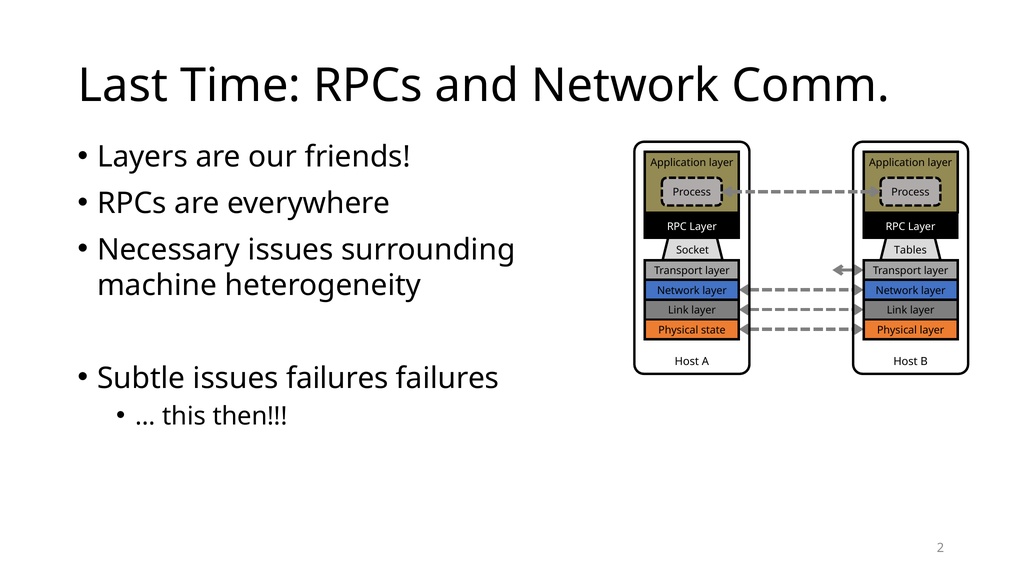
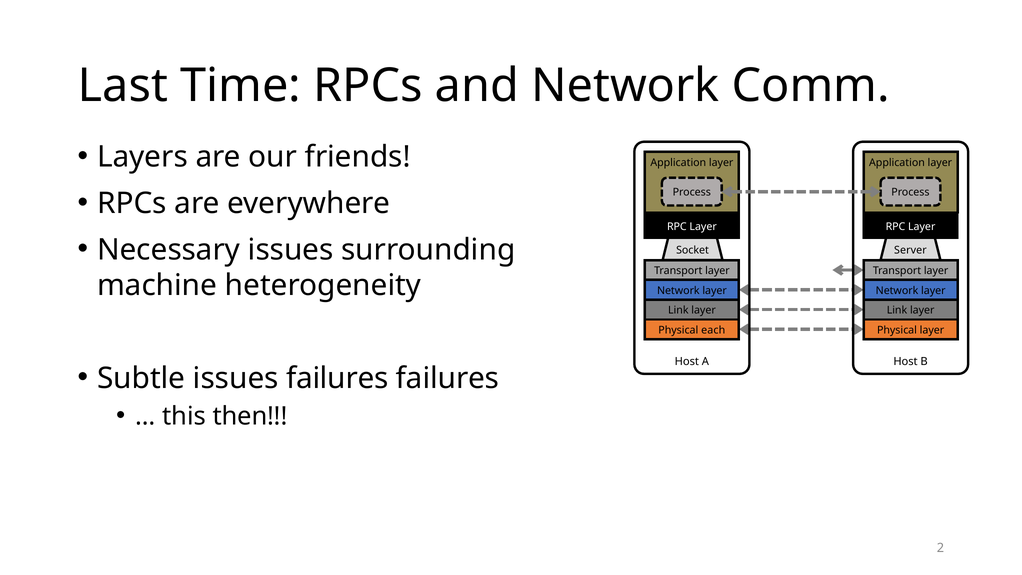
Tables: Tables -> Server (910, 250)
state: state -> each (713, 330)
